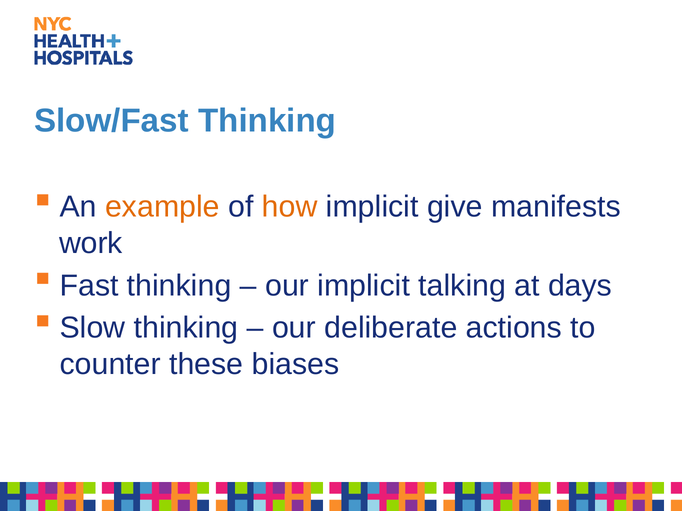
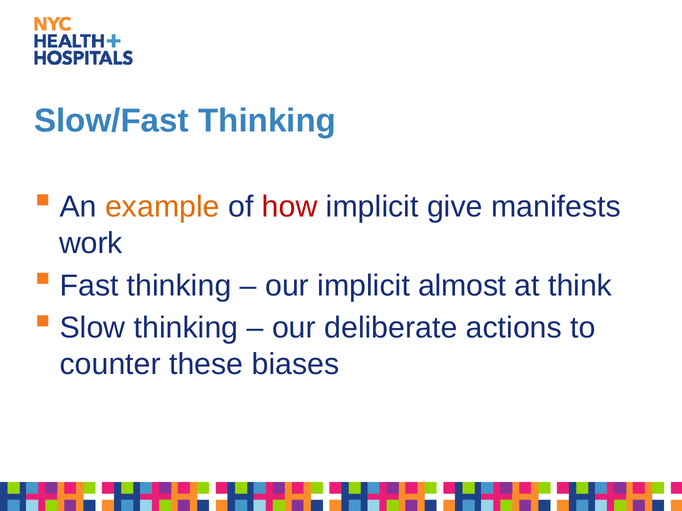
how colour: orange -> red (290, 207)
talking: talking -> almost (462, 286)
days: days -> think (580, 286)
